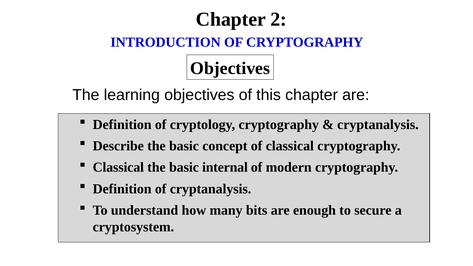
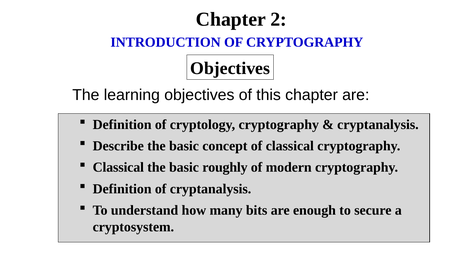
internal: internal -> roughly (225, 167)
